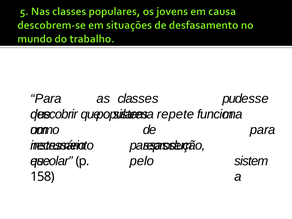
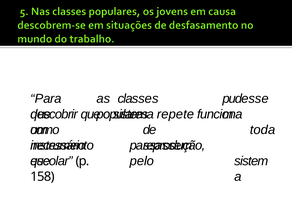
para: para -> toda (263, 130)
